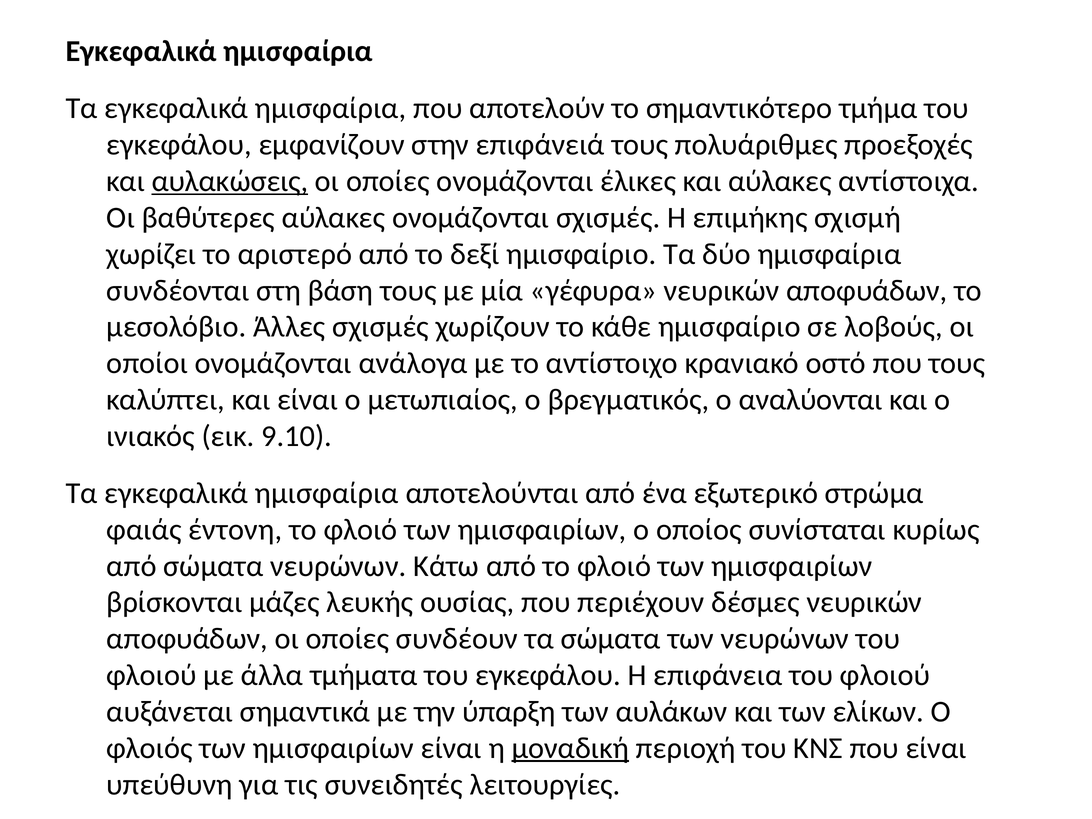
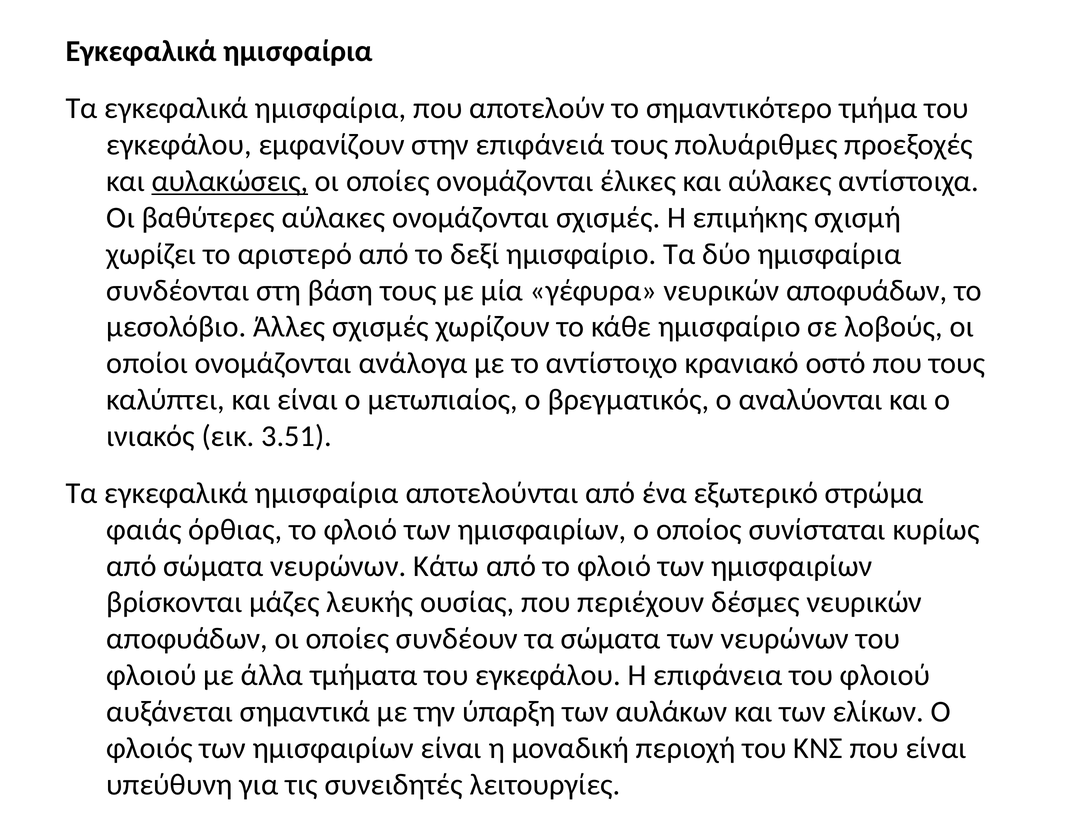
9.10: 9.10 -> 3.51 (297, 436)
έντονη: έντονη -> όρθιας (235, 530)
μοναδική underline: present -> none (570, 748)
